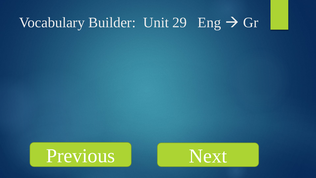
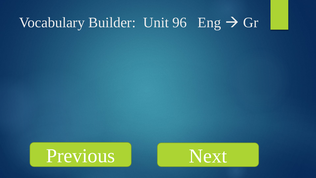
29: 29 -> 96 (180, 23)
